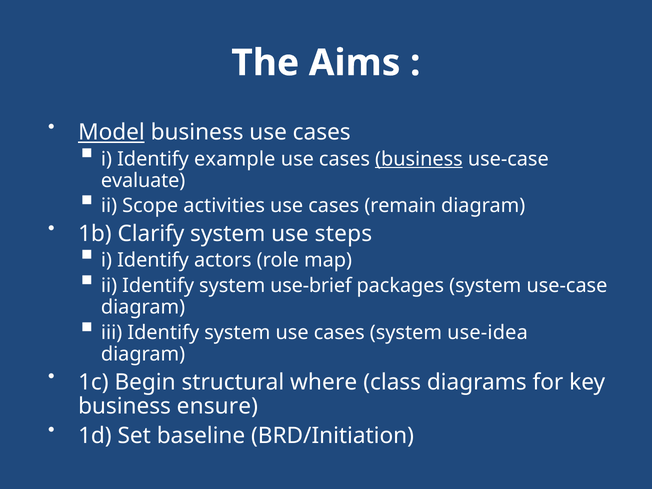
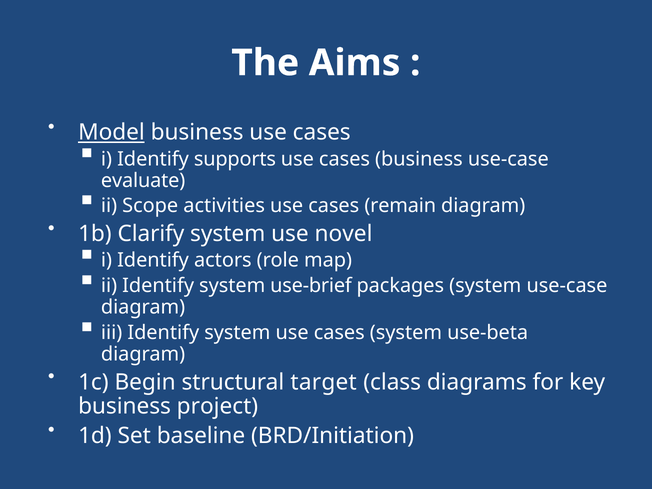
example: example -> supports (235, 159)
business underline: present -> none (419, 159)
steps: steps -> novel (344, 234)
use-idea: use-idea -> use-beta (488, 333)
where: where -> target (324, 382)
ensure: ensure -> project (217, 407)
